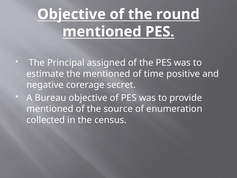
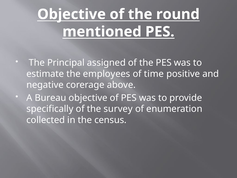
the mentioned: mentioned -> employees (107, 74)
secret: secret -> above (121, 85)
mentioned: mentioned -> specifically (50, 109)
source: source -> survey (118, 109)
